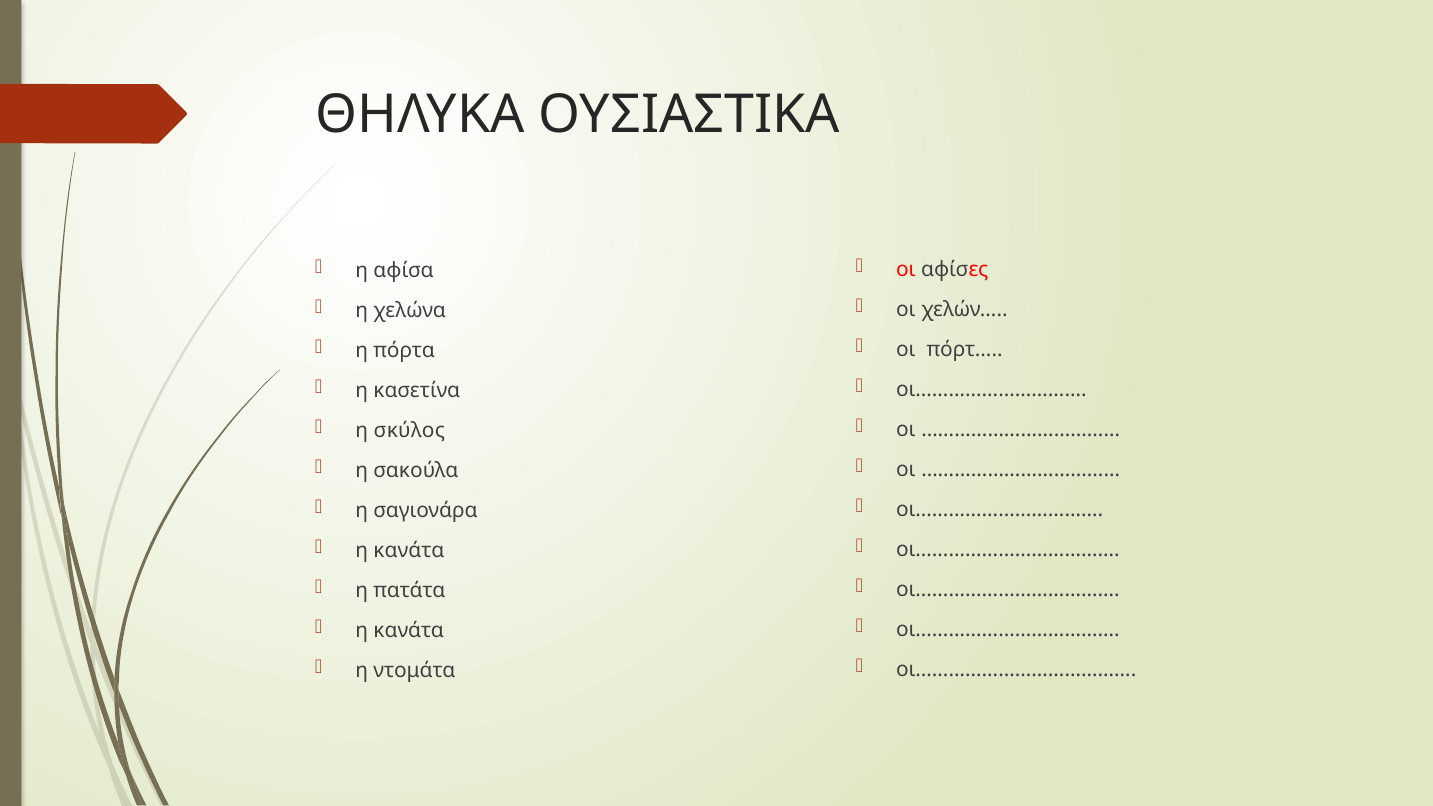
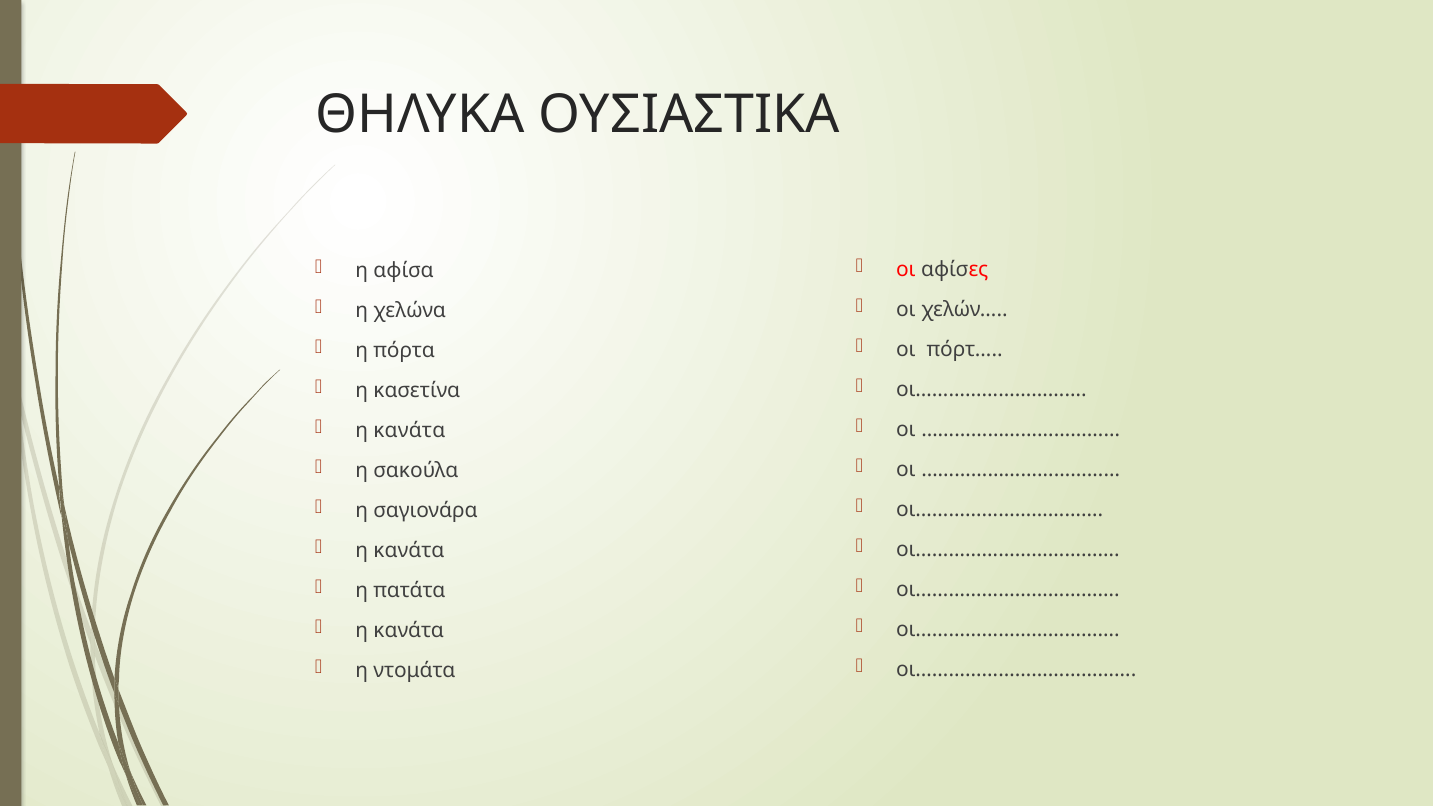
σκύλος: σκύλος -> κανάτα (409, 430)
